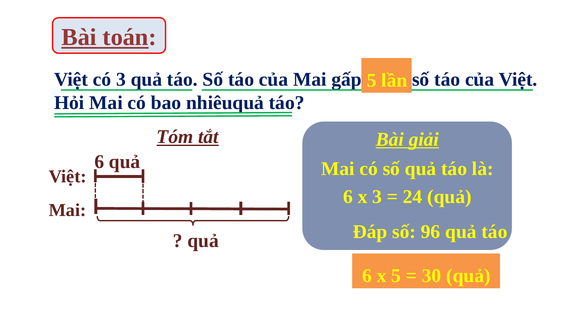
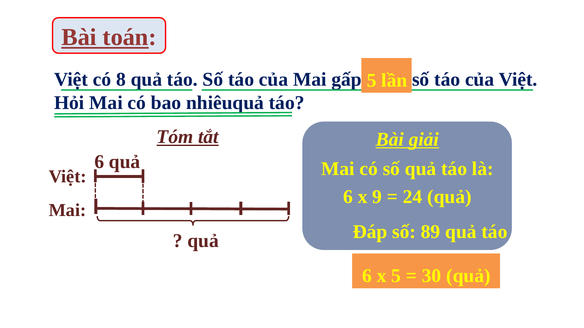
có 3: 3 -> 8 (121, 80)
x 3: 3 -> 9 (377, 197)
96: 96 -> 89 (431, 232)
